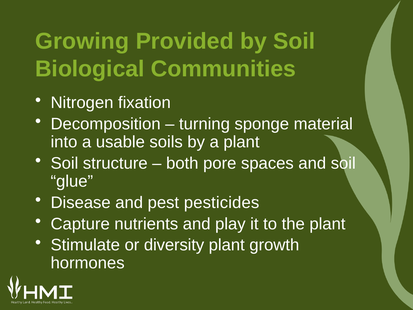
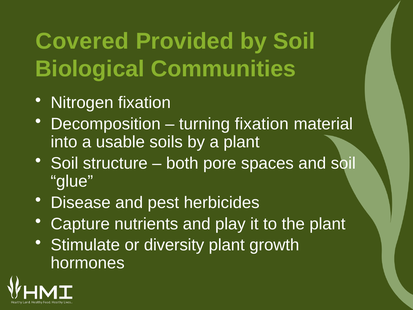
Growing: Growing -> Covered (82, 41)
turning sponge: sponge -> fixation (262, 124)
pesticides: pesticides -> herbicides (222, 202)
